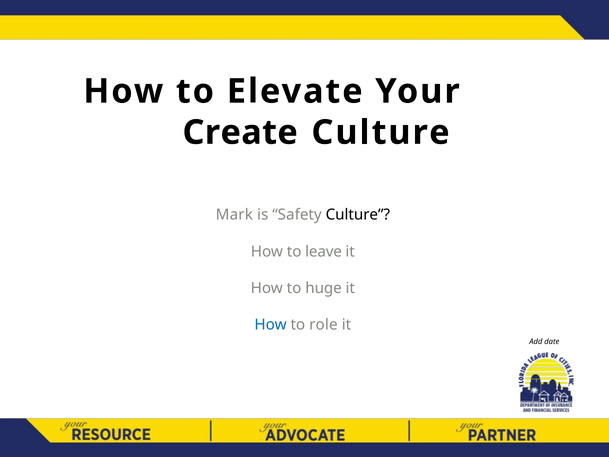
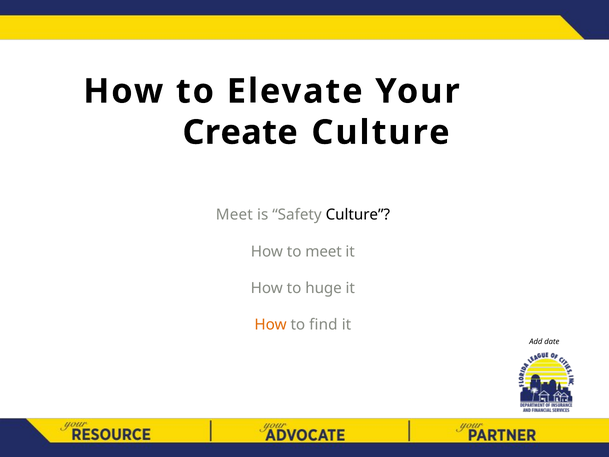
Mark: Mark -> Meet (234, 215)
to leave: leave -> meet (324, 251)
How colour: blue -> orange (271, 324)
role: role -> find (323, 324)
